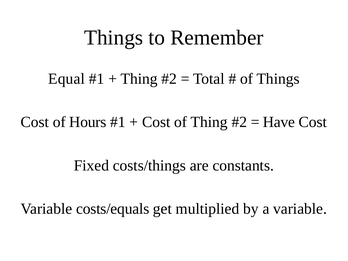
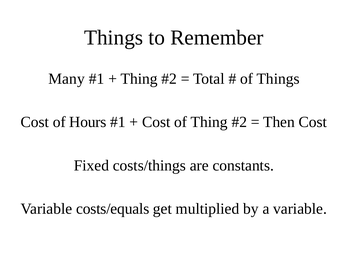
Equal: Equal -> Many (67, 79)
Have: Have -> Then (279, 122)
